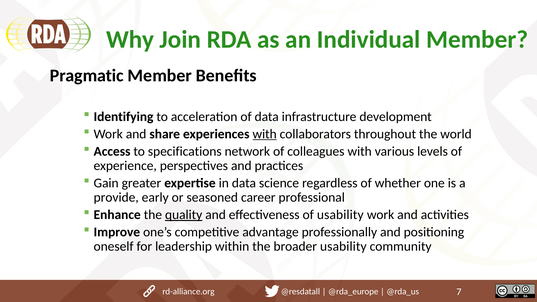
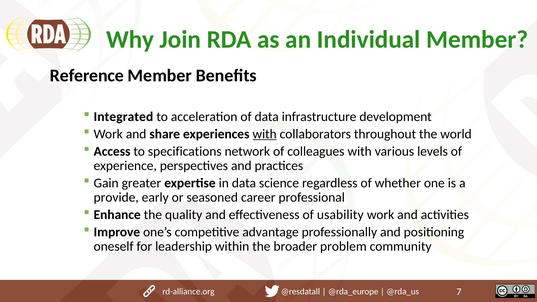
Pragmatic: Pragmatic -> Reference (87, 75)
Identifying: Identifying -> Integrated (123, 117)
quality underline: present -> none (184, 215)
broader usability: usability -> problem (343, 247)
